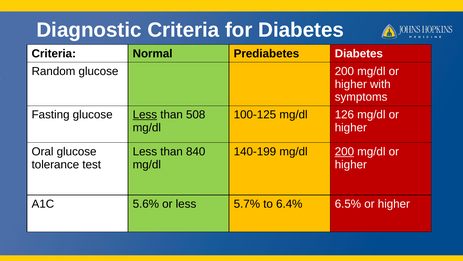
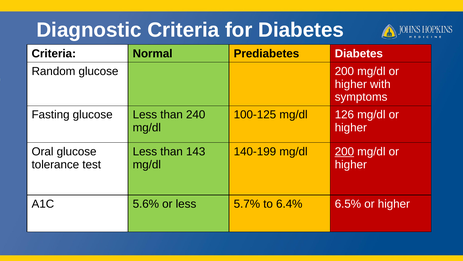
Less underline: present -> none (145, 115)
508: 508 -> 240 (196, 115)
840: 840 -> 143 (196, 151)
